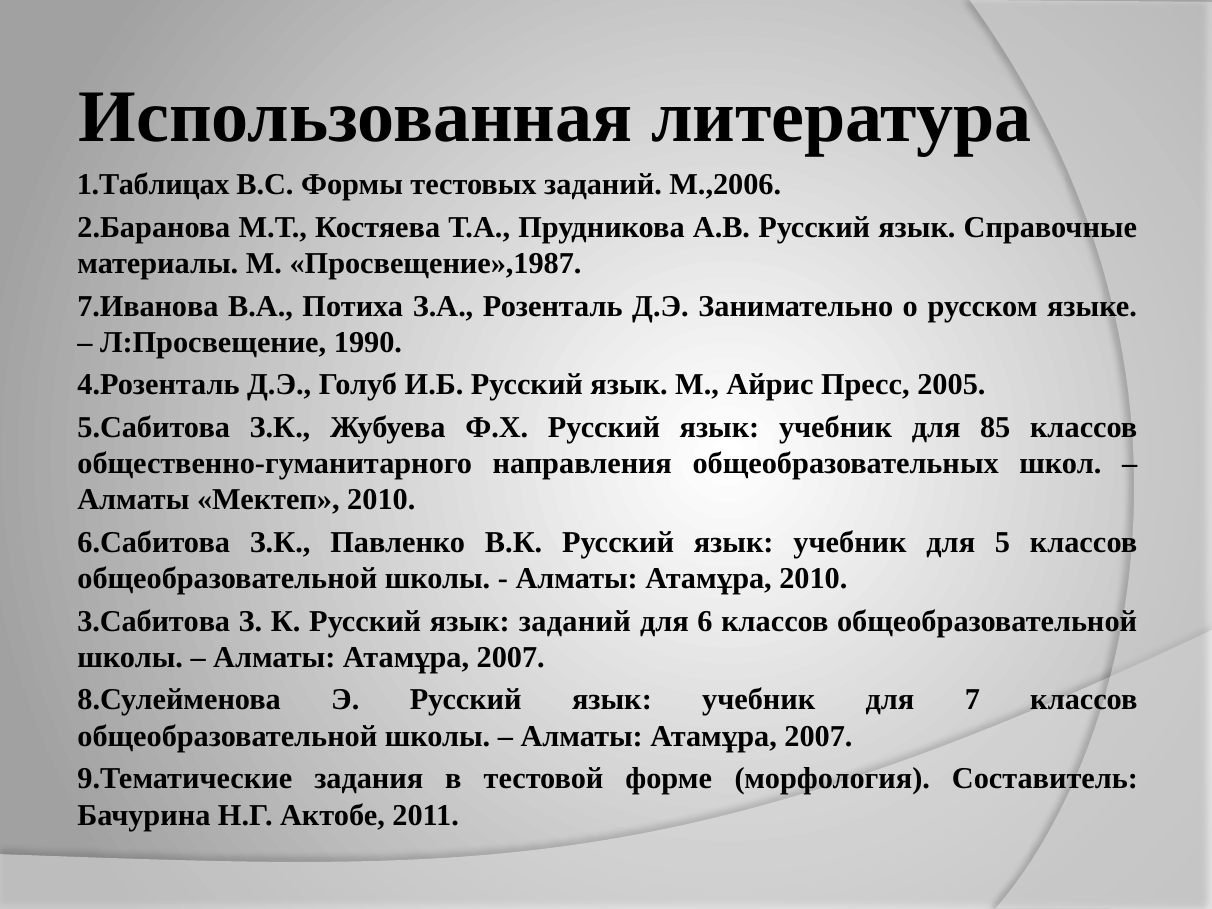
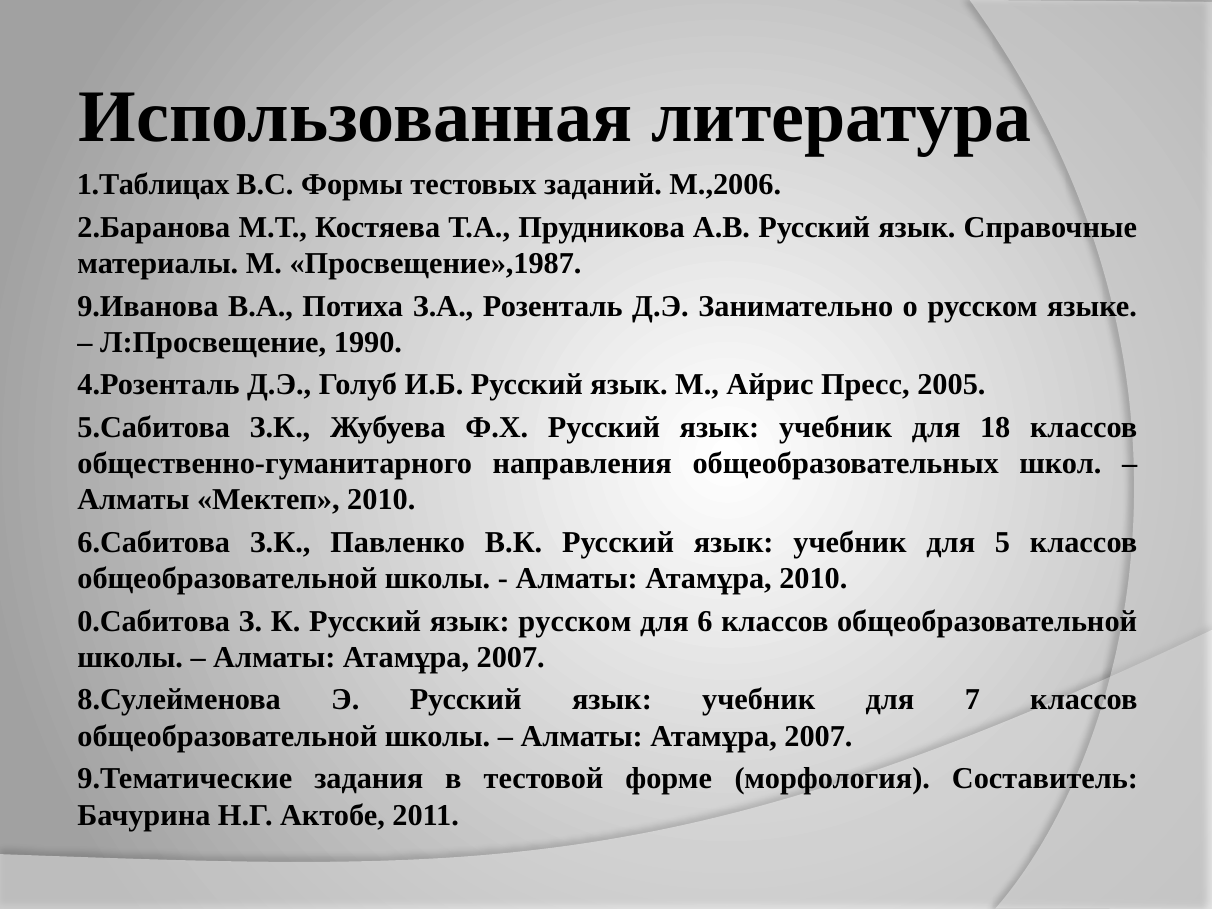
7.Иванова: 7.Иванова -> 9.Иванова (148, 306)
85: 85 -> 18 (995, 427)
3.Сабитова: 3.Сабитова -> 0.Сабитова (154, 621)
язык заданий: заданий -> русском (575, 621)
